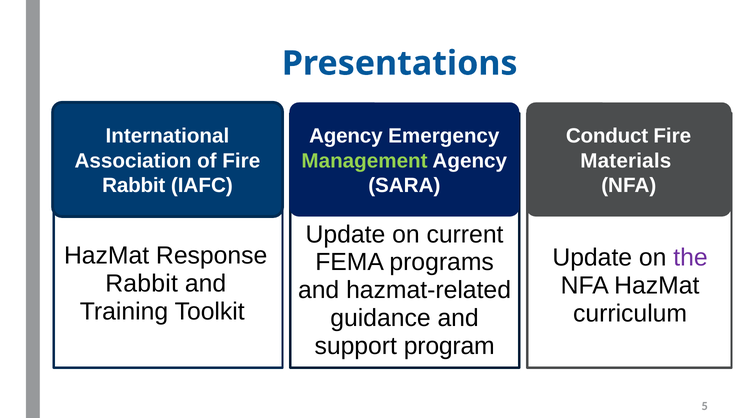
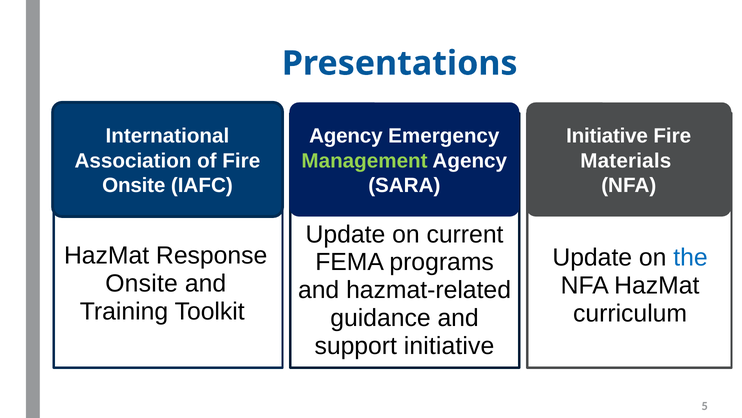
Conduct: Conduct -> Initiative (607, 136)
Rabbit: Rabbit -> Onsite (134, 185)
the colour: purple -> blue (691, 257)
Rabbit: Rabbit -> Onsite (142, 283)
support program: program -> initiative (449, 346)
